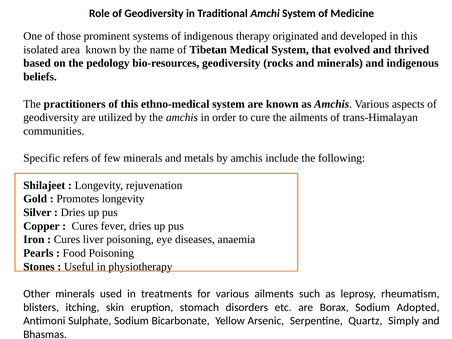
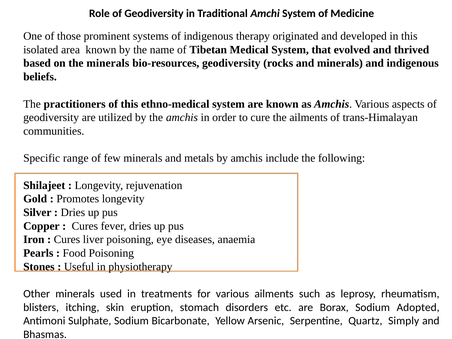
the pedology: pedology -> minerals (108, 63)
refers: refers -> range (76, 158)
